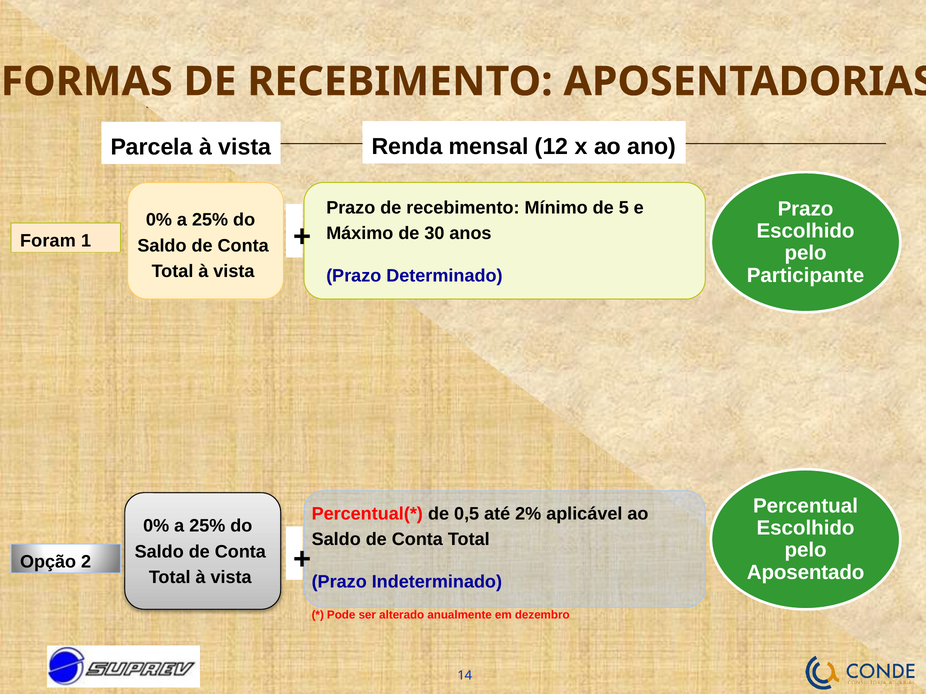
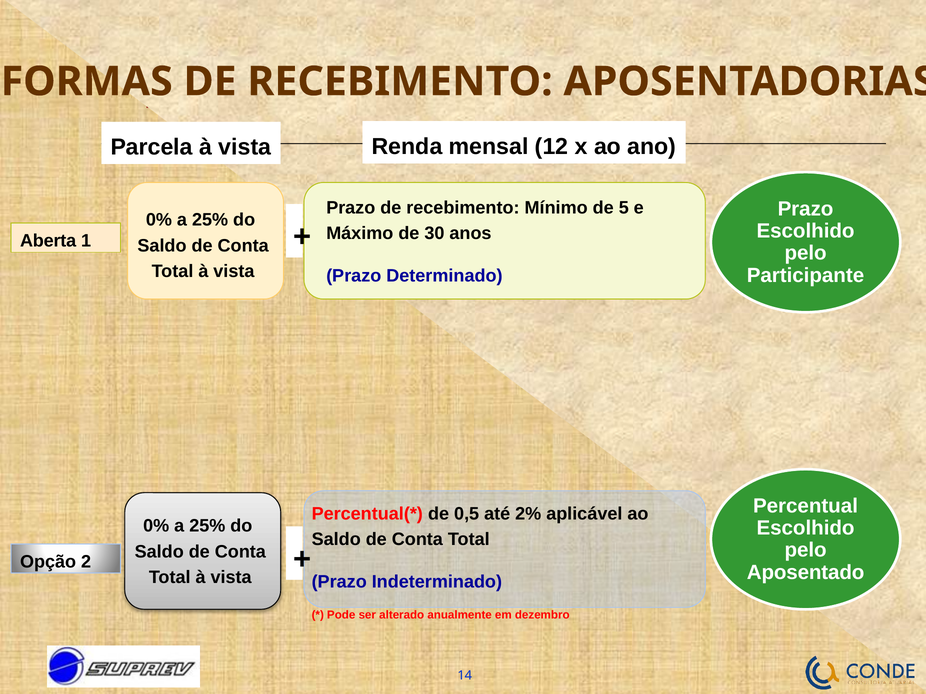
Foram: Foram -> Aberta (48, 241)
